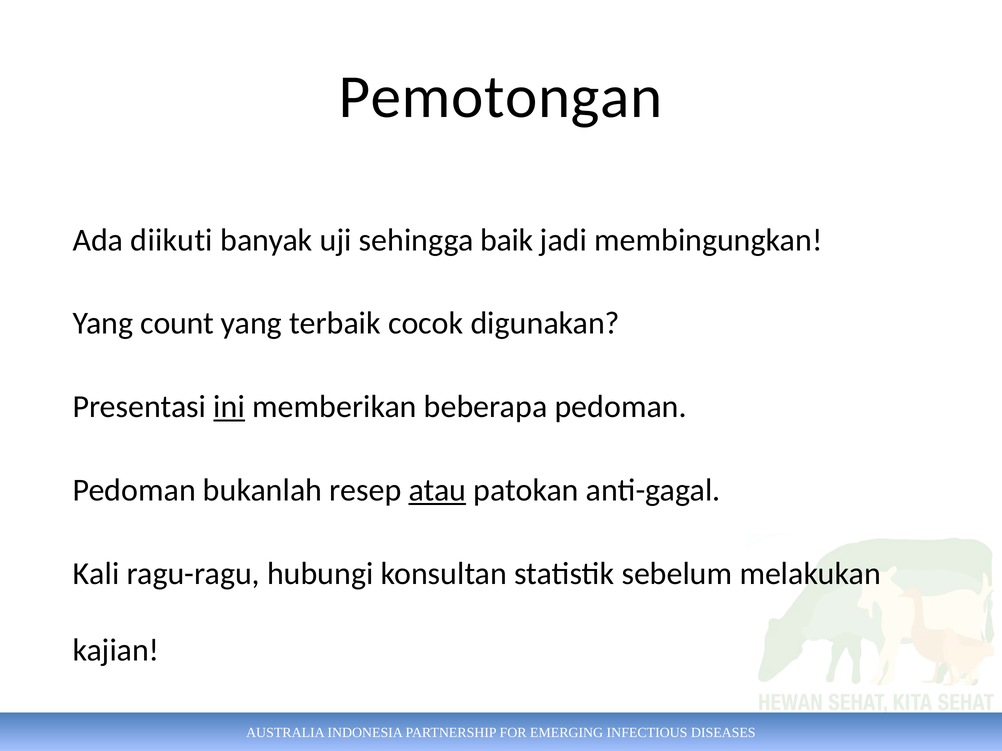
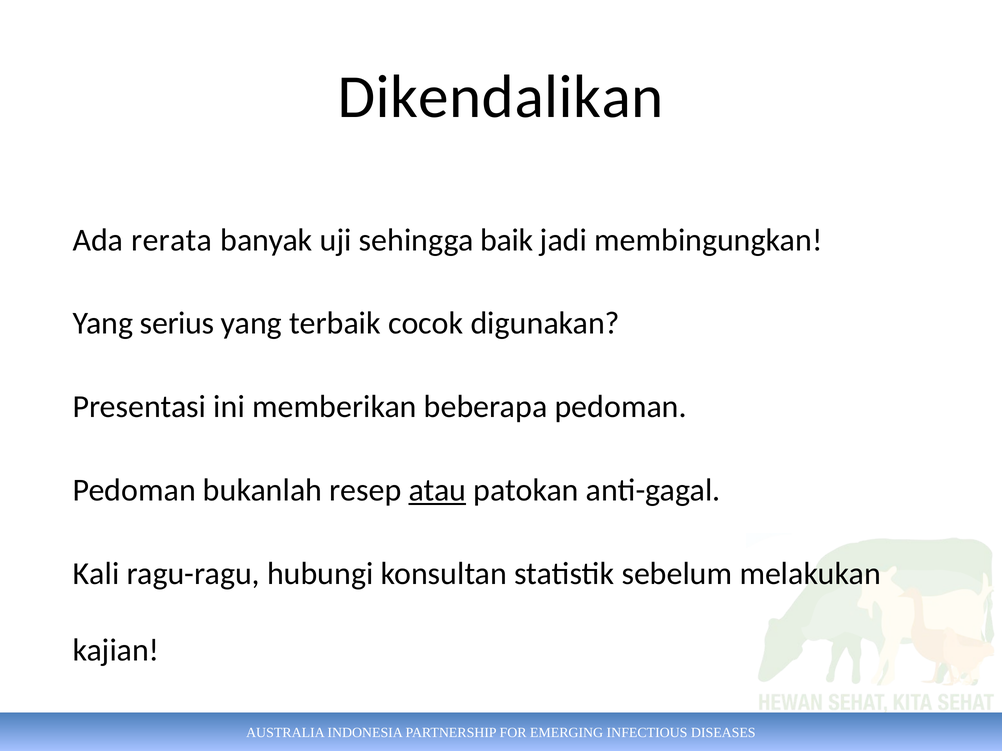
Pemotongan: Pemotongan -> Dikendalikan (500, 97)
diikuti: diikuti -> rerata (172, 240)
count: count -> serius (177, 324)
ini underline: present -> none (229, 407)
